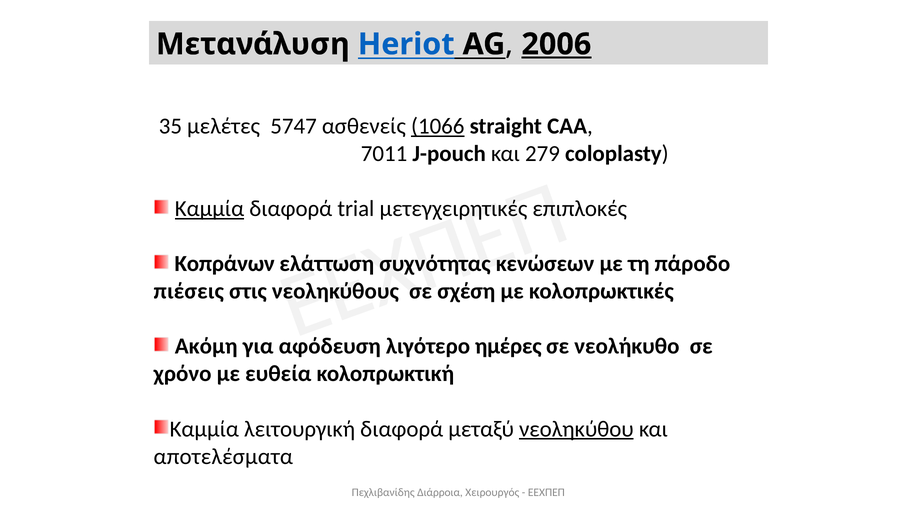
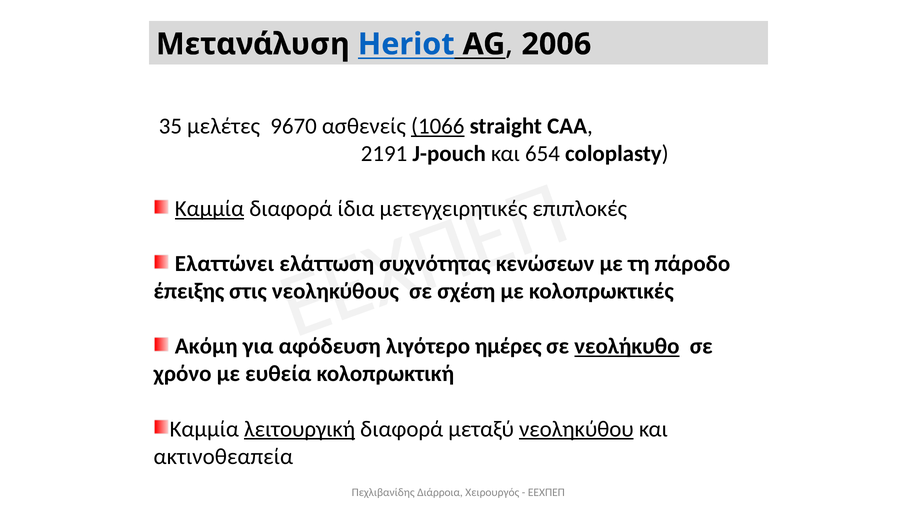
2006 underline: present -> none (556, 44)
5747: 5747 -> 9670 (294, 126)
7011: 7011 -> 2191 (384, 154)
279: 279 -> 654 (543, 154)
trial: trial -> ίδια (356, 209)
Κοπράνων: Κοπράνων -> Ελαττώνει (224, 264)
πιέσεις: πιέσεις -> έπειξης (189, 291)
νεολήκυθο underline: none -> present (627, 346)
λειτουργική underline: none -> present (300, 429)
αποτελέσματα: αποτελέσματα -> ακτινοθεαπεία (223, 456)
